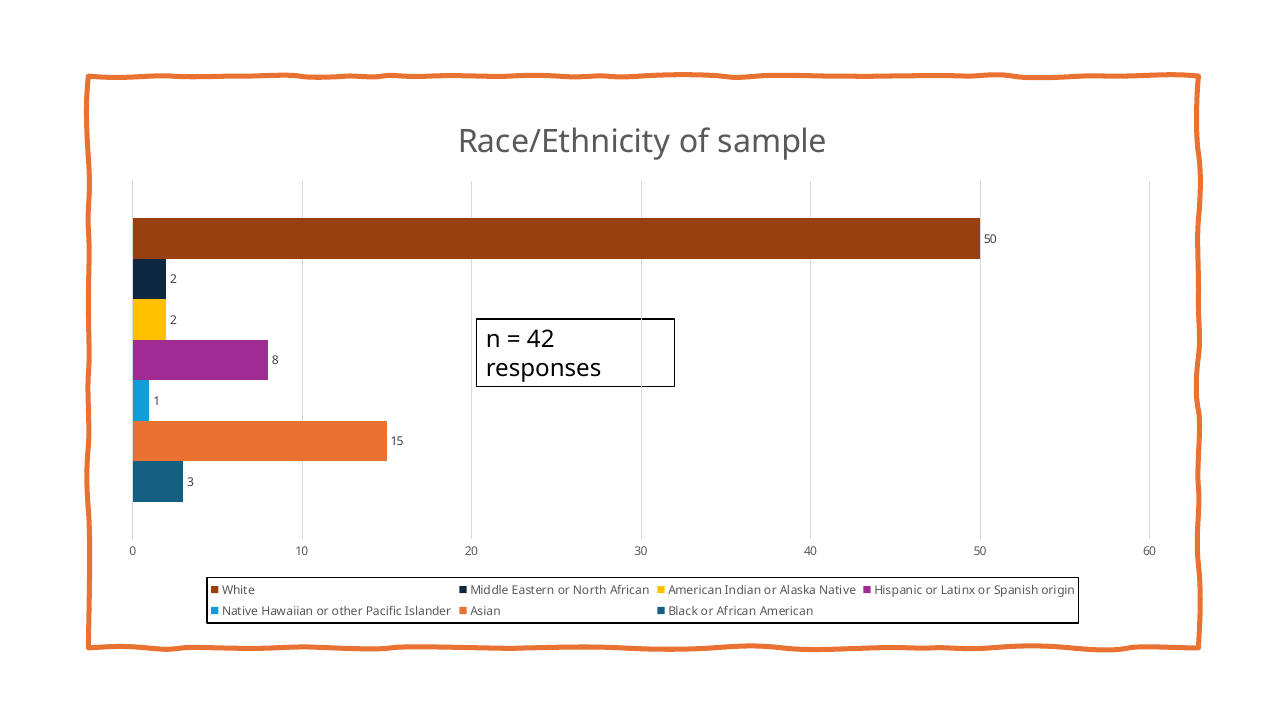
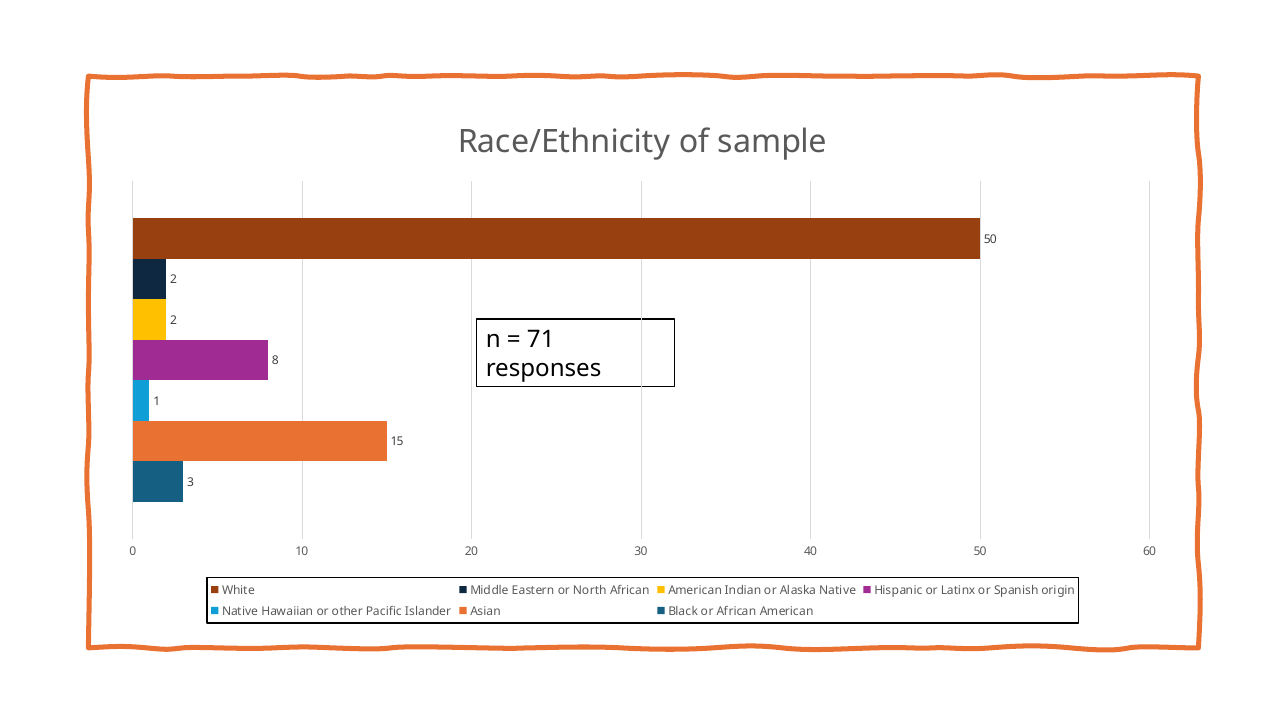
42: 42 -> 71 (541, 340)
